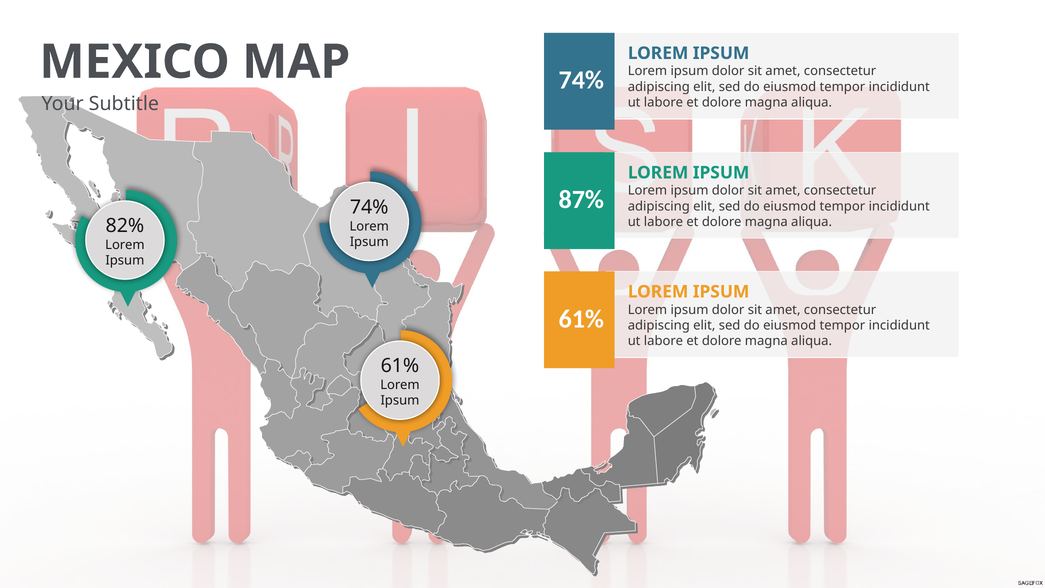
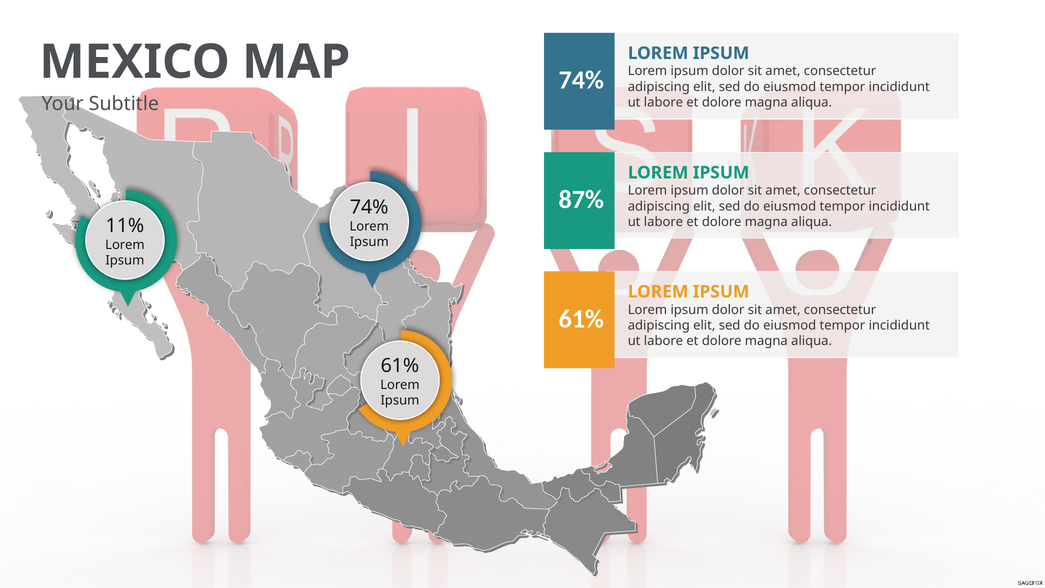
82%: 82% -> 11% (125, 226)
